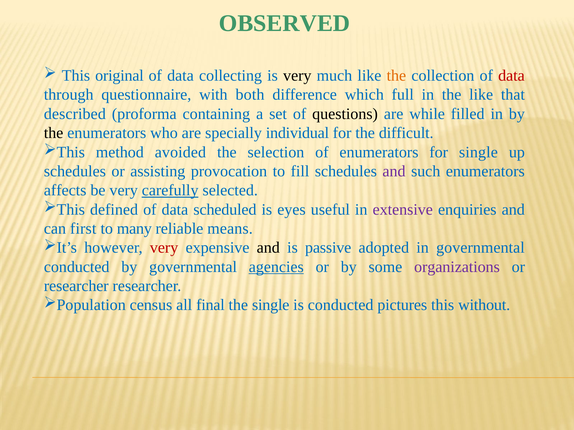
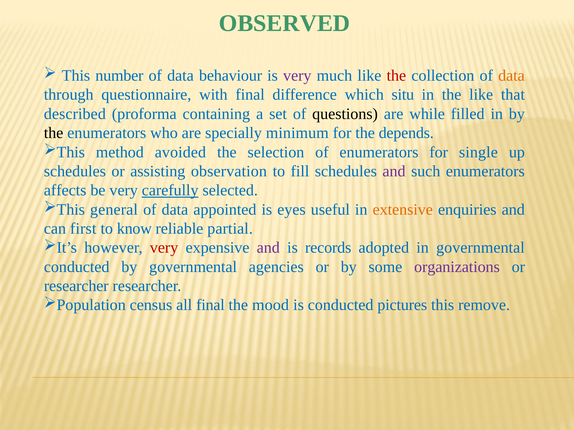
original: original -> number (119, 76)
collecting: collecting -> behaviour (231, 76)
very colour: black -> purple (297, 76)
the colour: orange -> red (396, 76)
data colour: red -> orange (511, 76)
with both: both -> final (250, 95)
full: full -> situ (403, 95)
individual: individual -> minimum (297, 133)
difficult: difficult -> depends (406, 133)
provocation: provocation -> observation (229, 171)
defined: defined -> general (114, 210)
scheduled: scheduled -> appointed (225, 210)
extensive colour: purple -> orange (403, 210)
many: many -> know (134, 229)
means: means -> partial (230, 229)
and colour: black -> purple (268, 248)
passive: passive -> records (328, 248)
agencies underline: present -> none (276, 267)
the single: single -> mood (271, 305)
without: without -> remove (484, 305)
